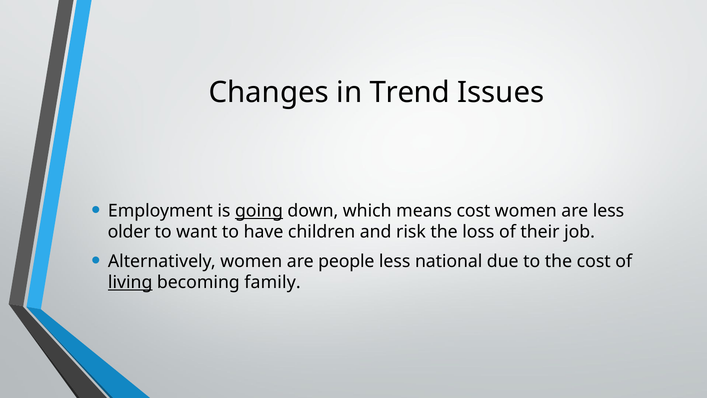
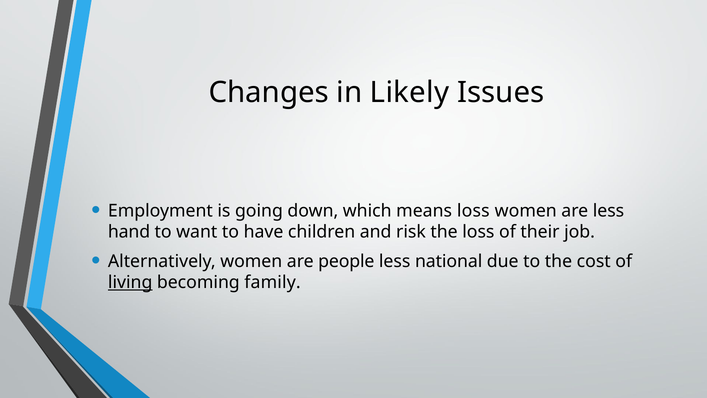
Trend: Trend -> Likely (410, 93)
going underline: present -> none (259, 211)
means cost: cost -> loss (473, 211)
older: older -> hand (129, 232)
